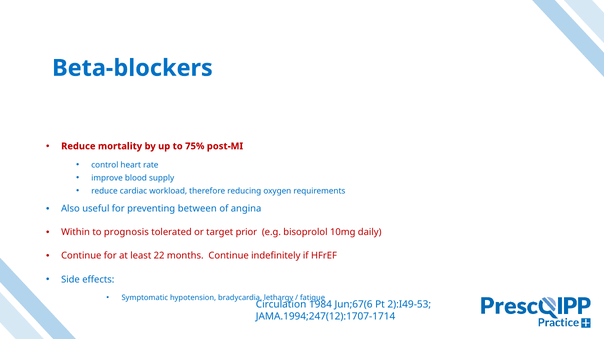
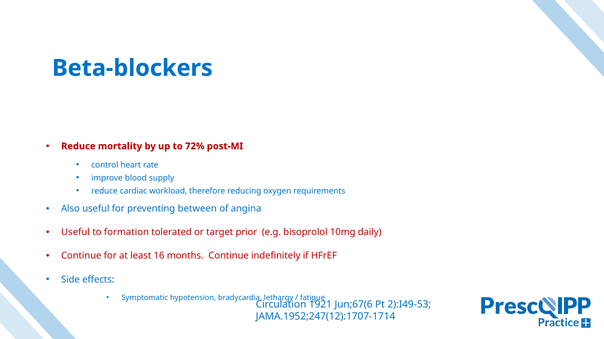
75%: 75% -> 72% (195, 146)
Within: Within -> Useful (76, 233)
prognosis: prognosis -> formation (126, 233)
22: 22 -> 16 (159, 256)
1984: 1984 -> 1921 (320, 305)
JAMA.1994;247(12):1707-1714: JAMA.1994;247(12):1707-1714 -> JAMA.1952;247(12):1707-1714 (326, 317)
